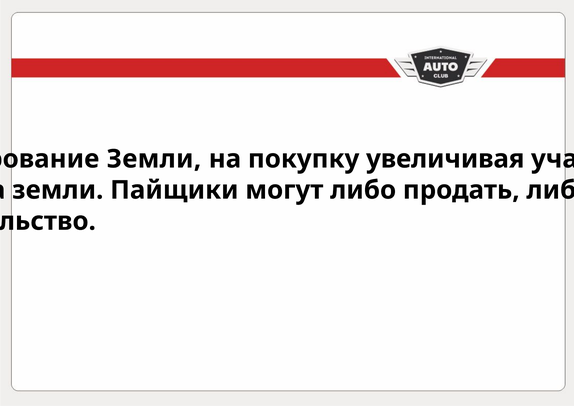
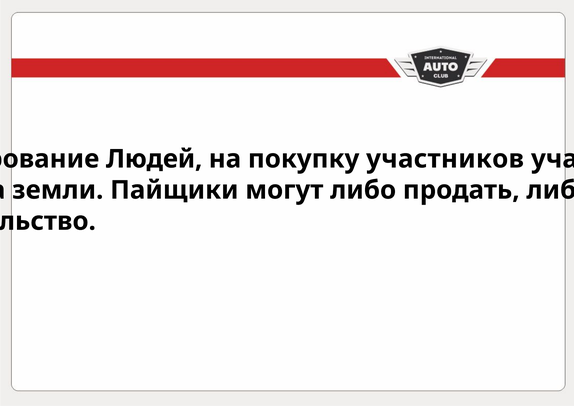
Земли: Земли -> Людей (154, 159)
увеличивая: увеличивая -> участников (445, 159)
